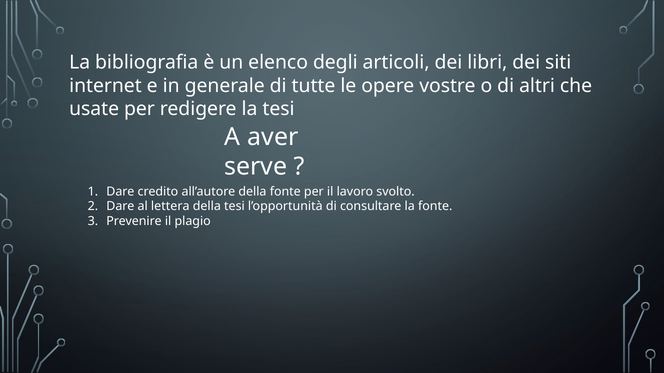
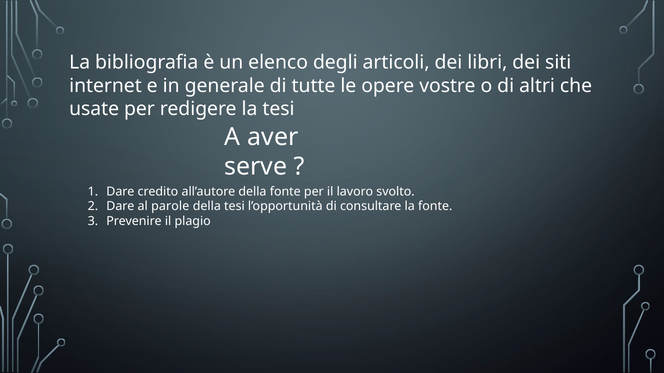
lettera: lettera -> parole (170, 207)
